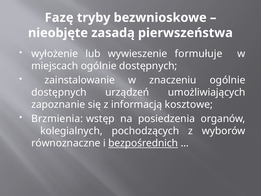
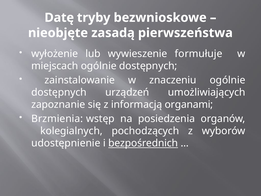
Fazę: Fazę -> Datę (59, 18)
kosztowe: kosztowe -> organami (189, 104)
równoznaczne: równoznaczne -> udostępnienie (66, 143)
